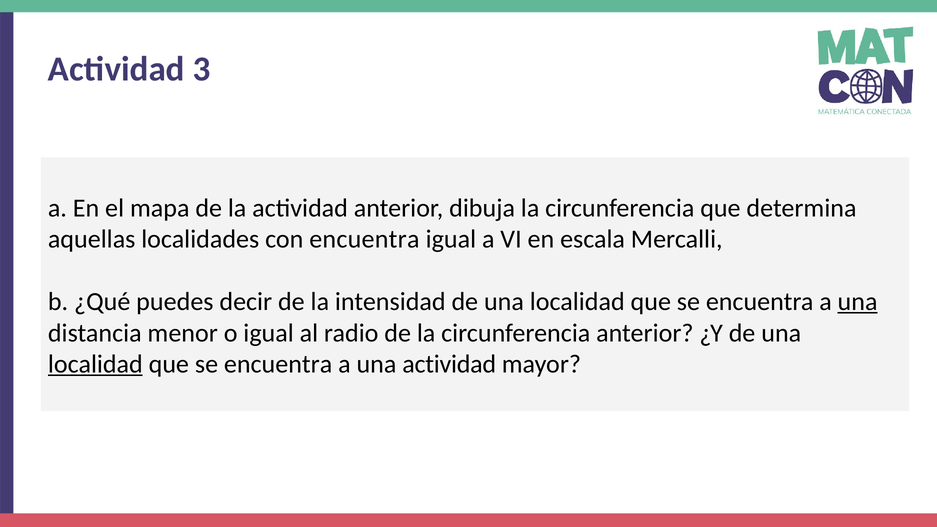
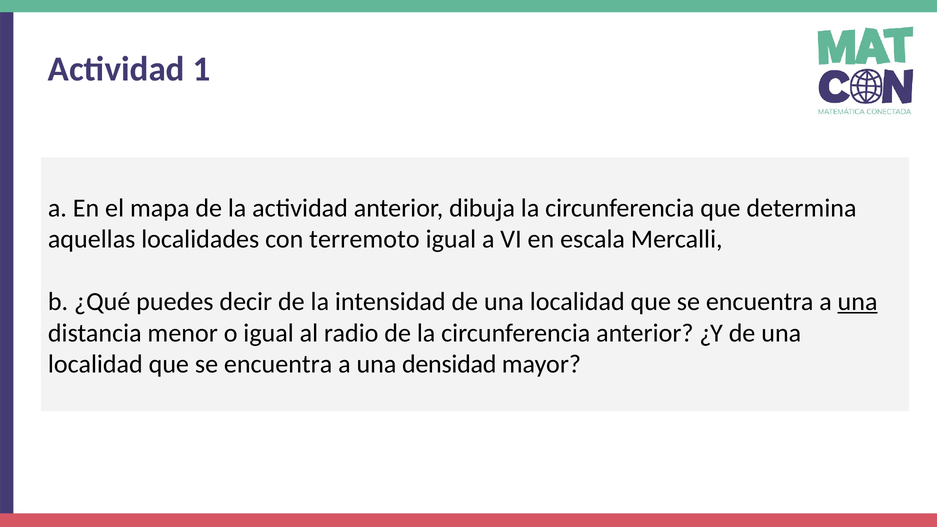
3: 3 -> 1 (202, 69)
con encuentra: encuentra -> terremoto (364, 239)
localidad underline: present -> none (95, 364)
una actividad: actividad -> densidad (449, 364)
